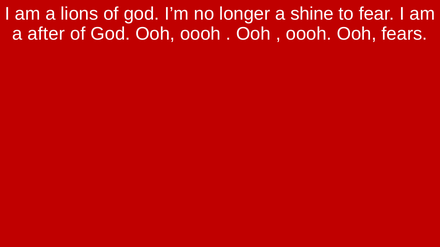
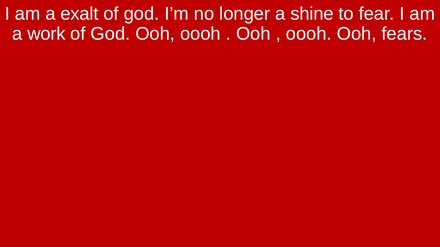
lions: lions -> exalt (80, 14)
after: after -> work (46, 34)
